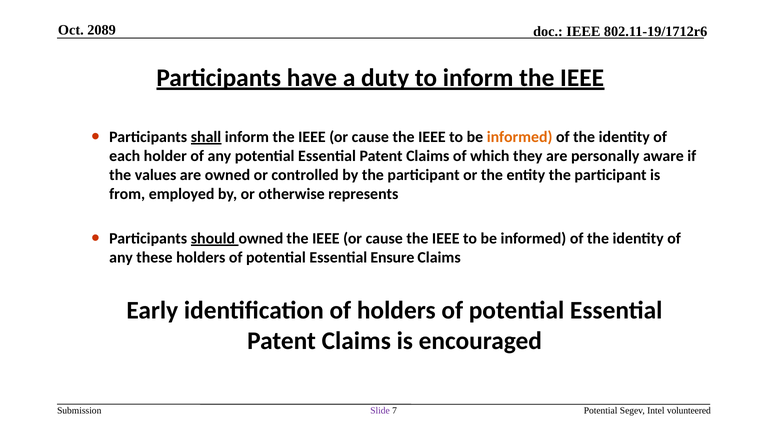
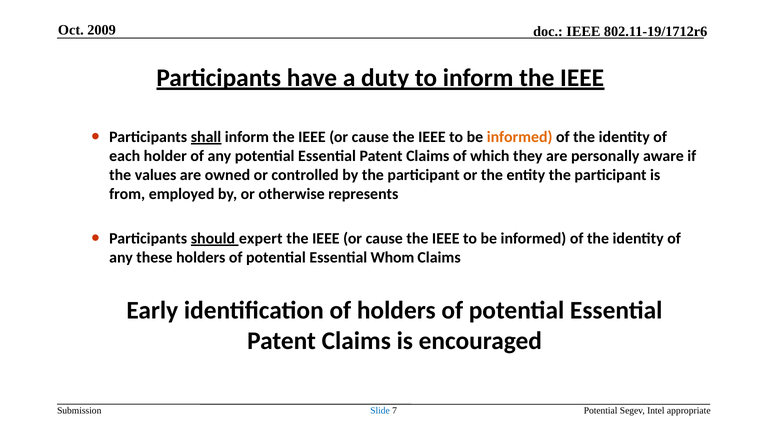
2089: 2089 -> 2009 (102, 30)
should owned: owned -> expert (261, 239)
Ensure: Ensure -> Whom (392, 258)
Slide colour: purple -> blue (380, 411)
volunteered: volunteered -> appropriate (689, 411)
